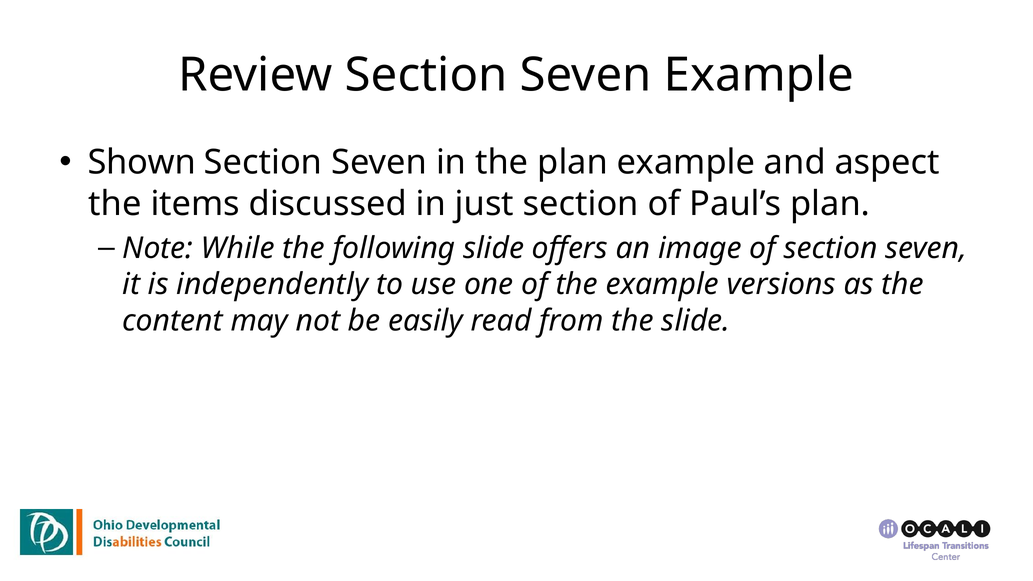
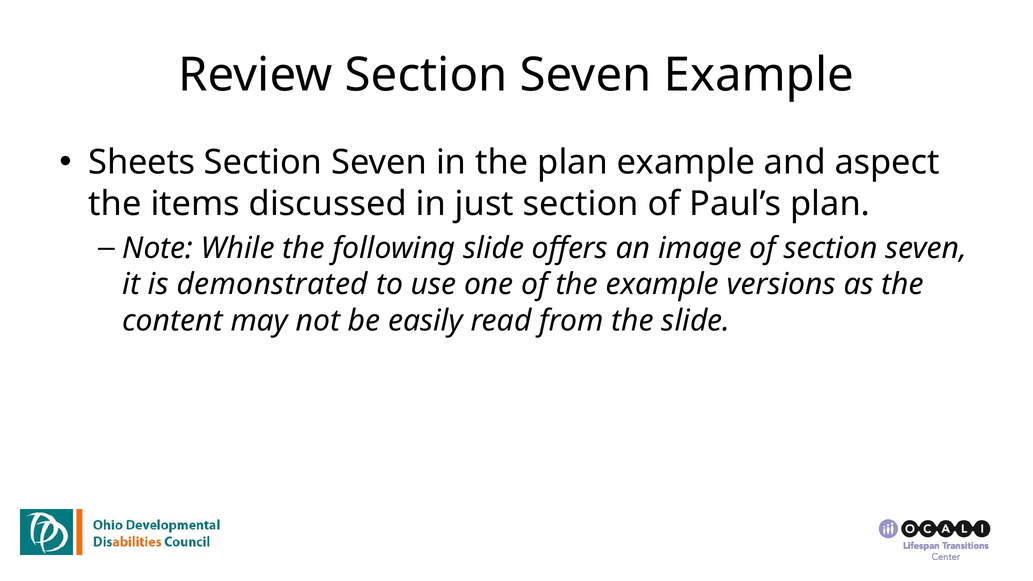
Shown: Shown -> Sheets (142, 163)
independently: independently -> demonstrated (272, 285)
